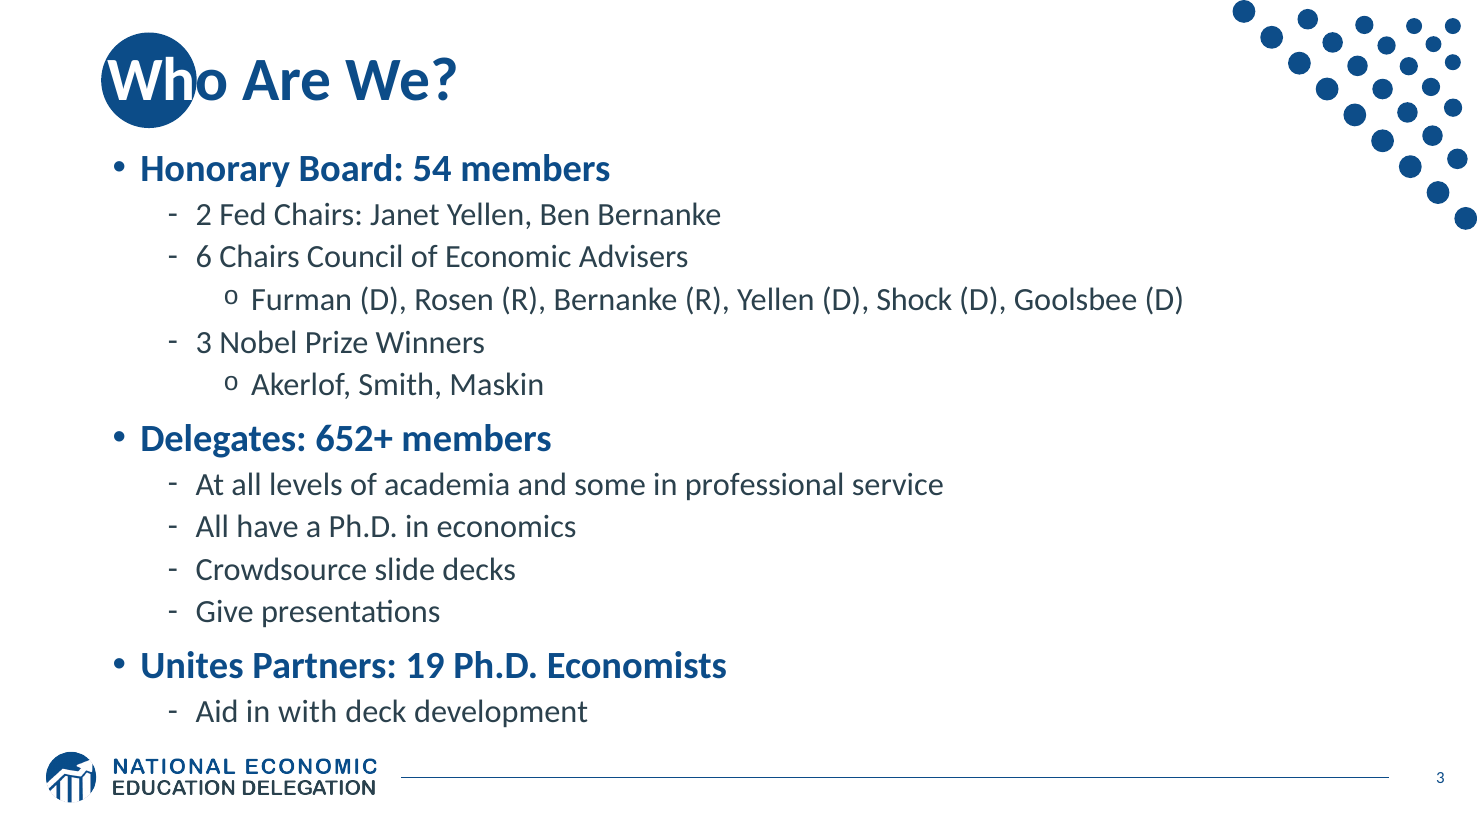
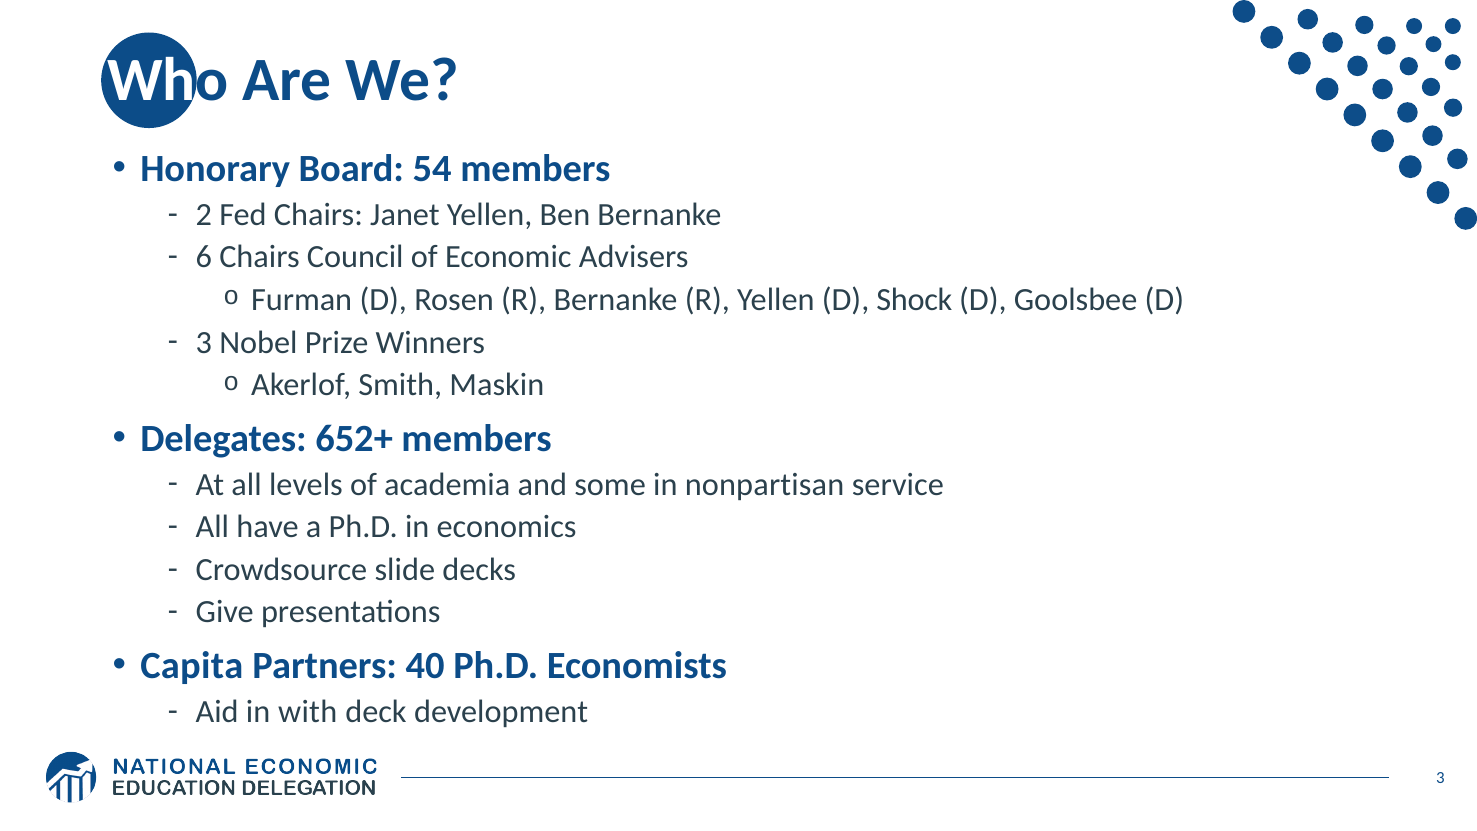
professional: professional -> nonpartisan (765, 484)
Unites: Unites -> Capita (192, 666)
19: 19 -> 40 (425, 666)
